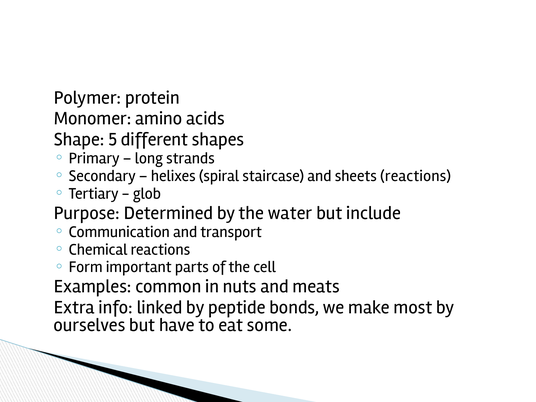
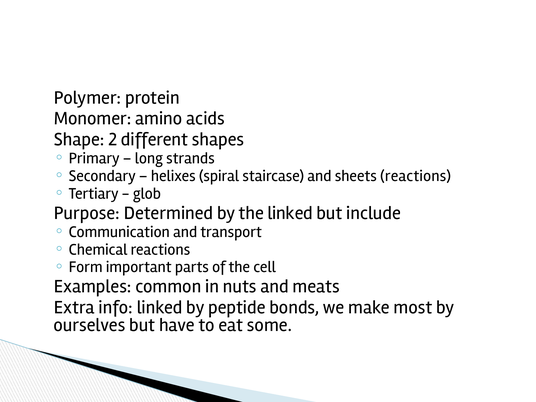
5: 5 -> 2 (113, 139)
the water: water -> linked (290, 213)
